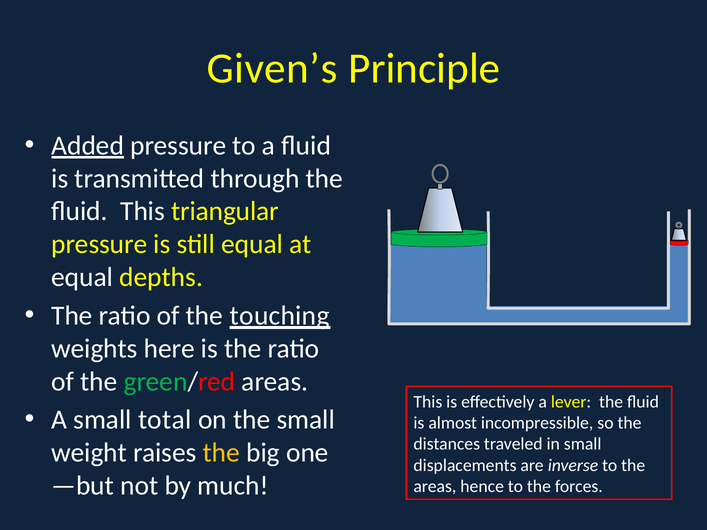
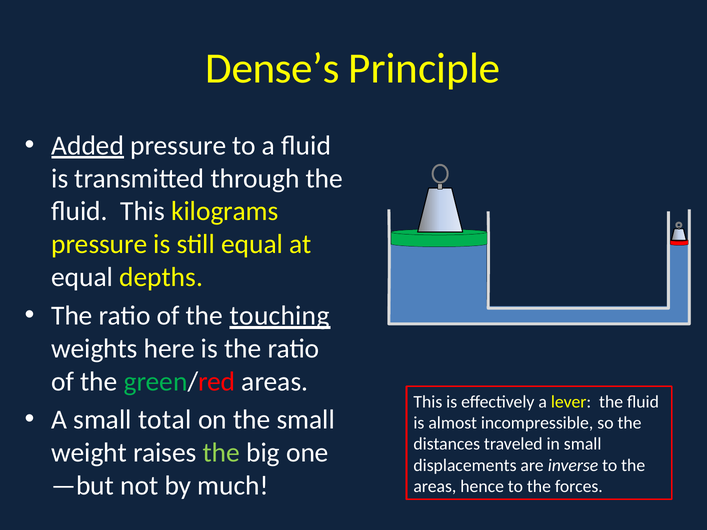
Given’s: Given’s -> Dense’s (273, 68)
triangular: triangular -> kilograms (225, 211)
the colour: yellow -> light green (221, 453)
